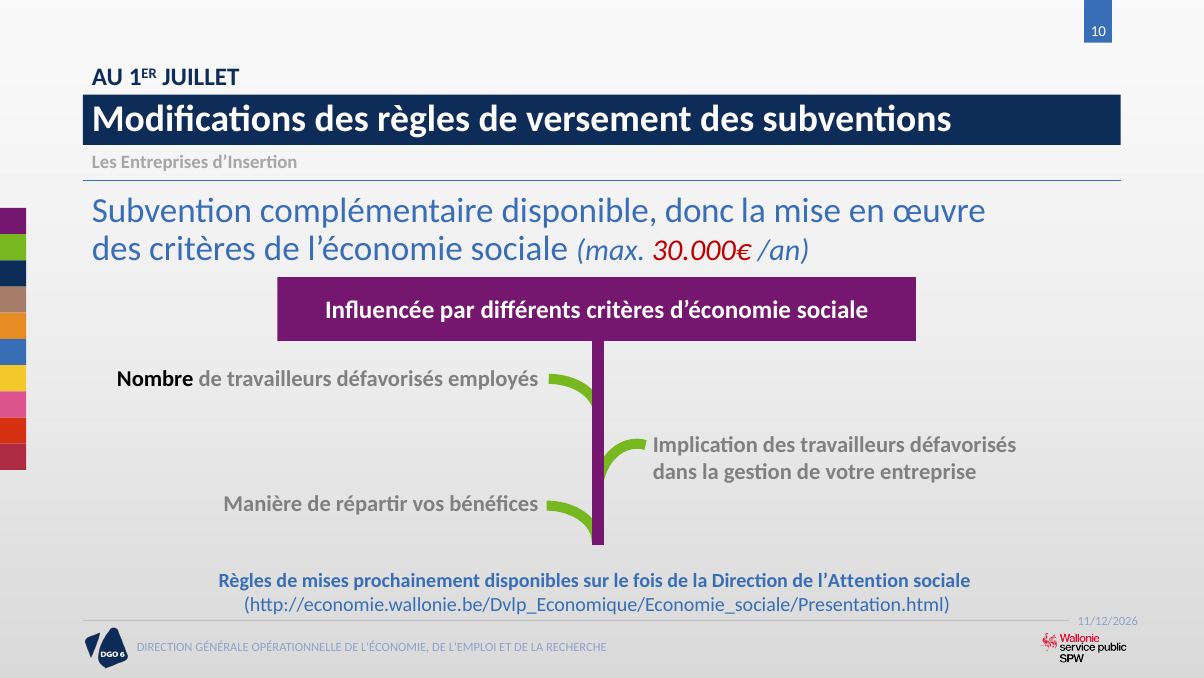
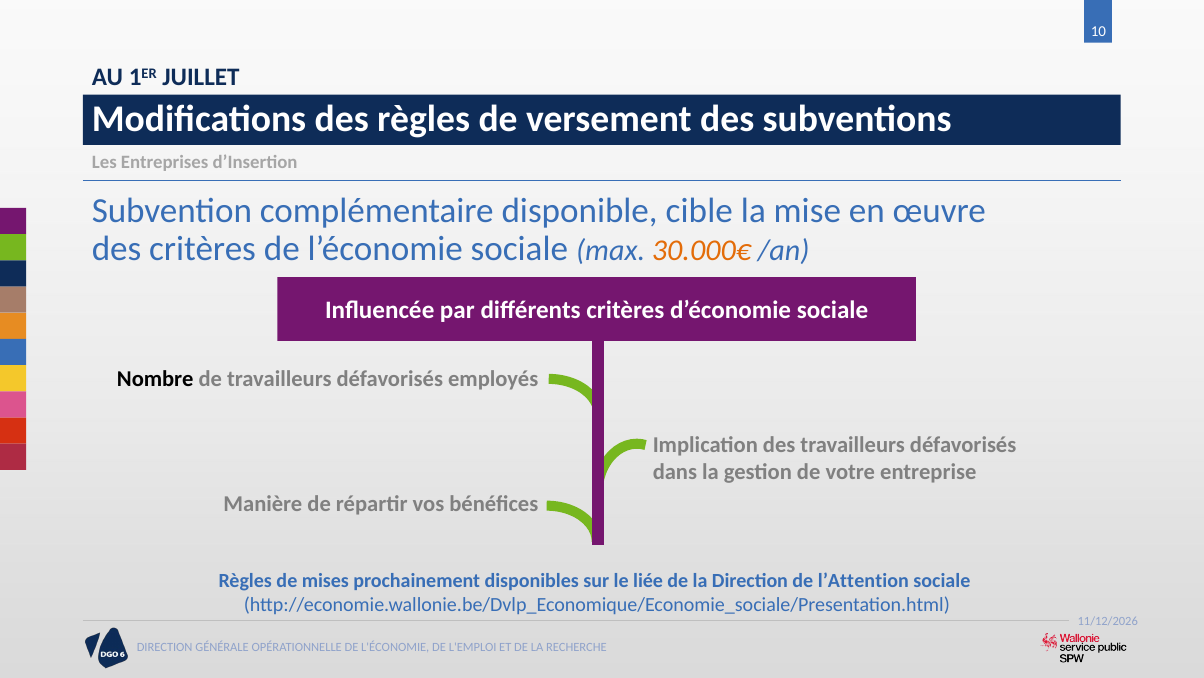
donc: donc -> cible (699, 211)
30.000€ colour: red -> orange (702, 250)
fois: fois -> liée (648, 580)
